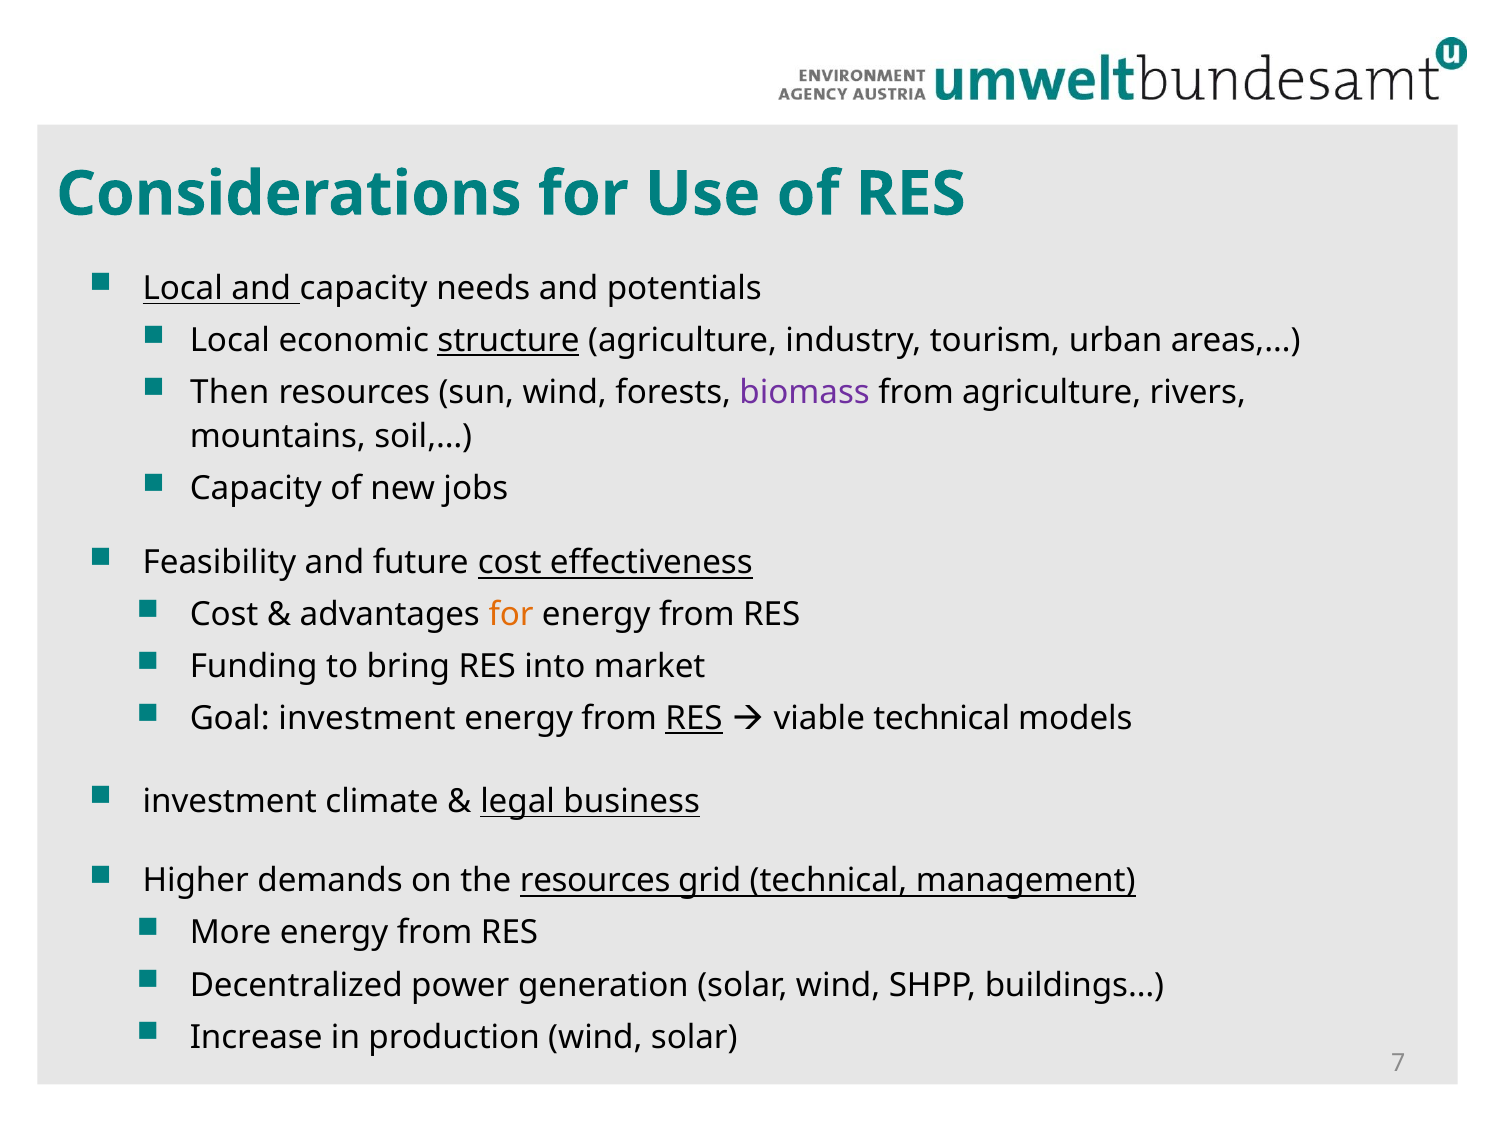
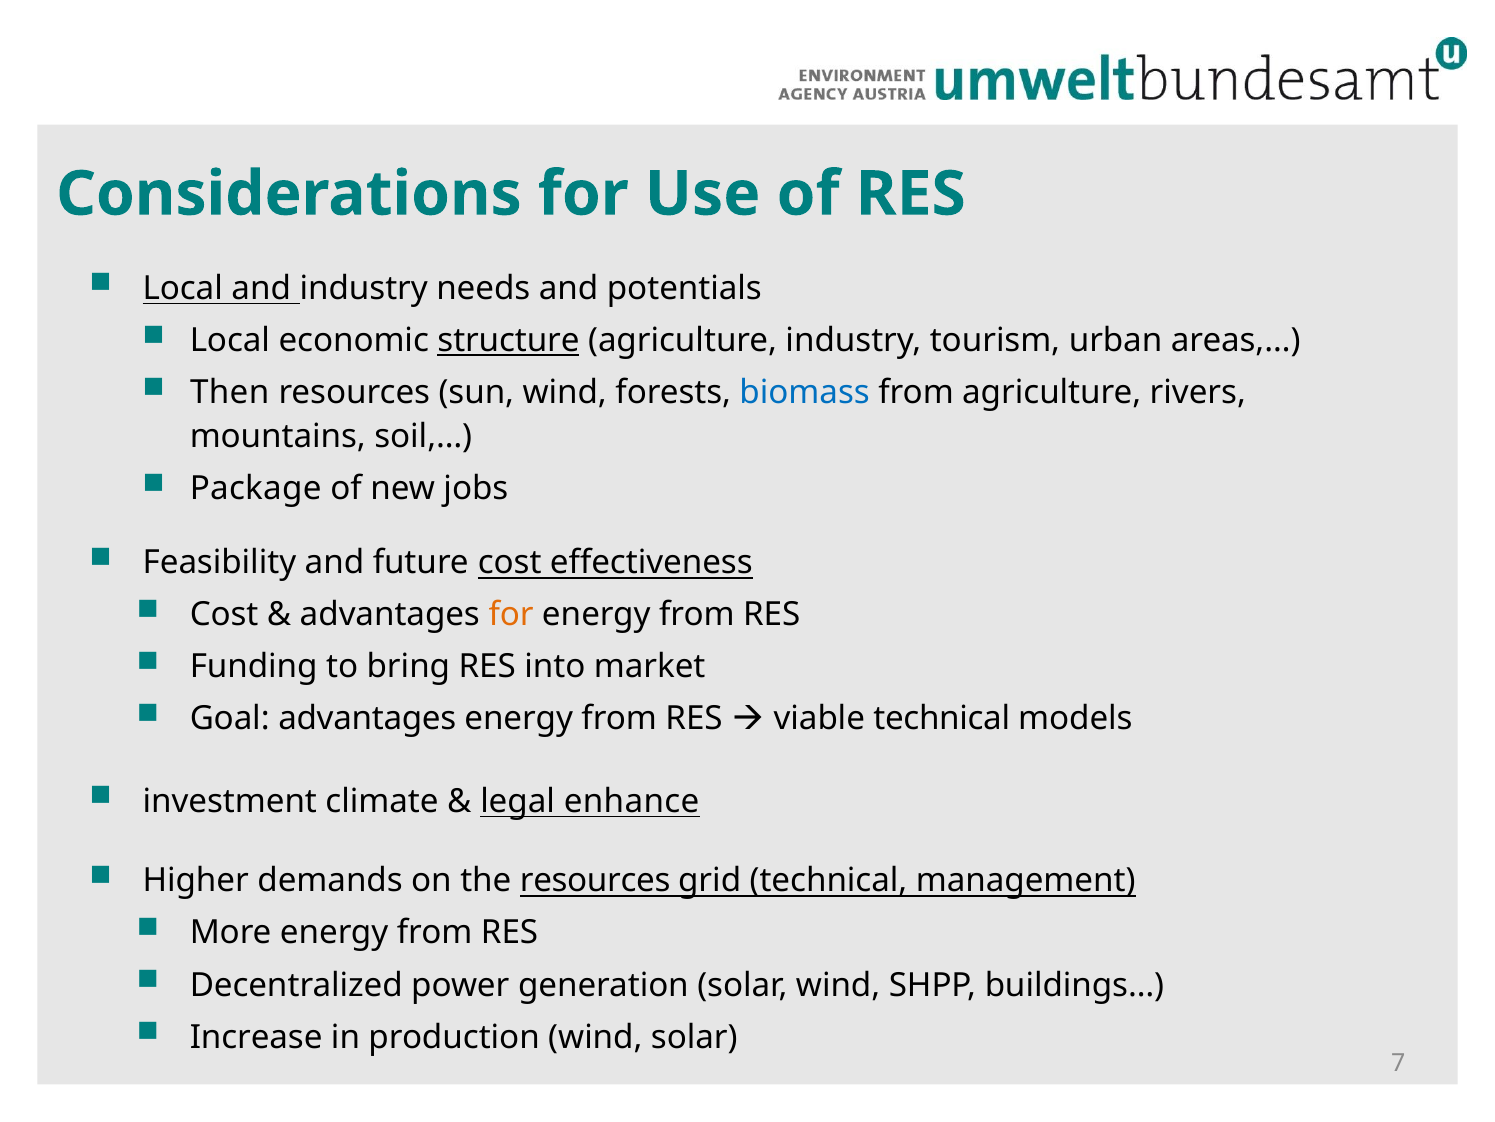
and capacity: capacity -> industry (364, 288)
biomass colour: purple -> blue (805, 392)
Capacity: Capacity -> Package (256, 488)
Goal investment: investment -> advantages (367, 719)
RES underline: present -> none (694, 719)
business: business -> enhance (632, 801)
